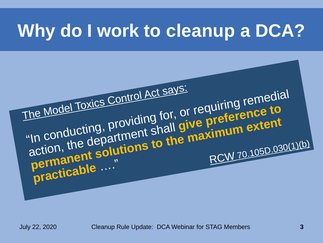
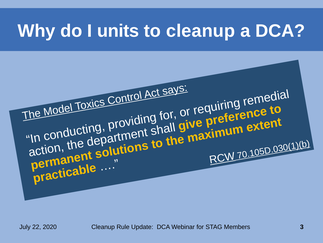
work: work -> units (118, 31)
